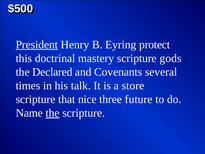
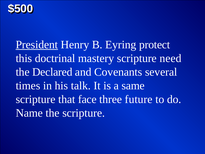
gods: gods -> need (171, 58)
store: store -> same (133, 85)
nice: nice -> face (87, 99)
the underline: present -> none (53, 113)
